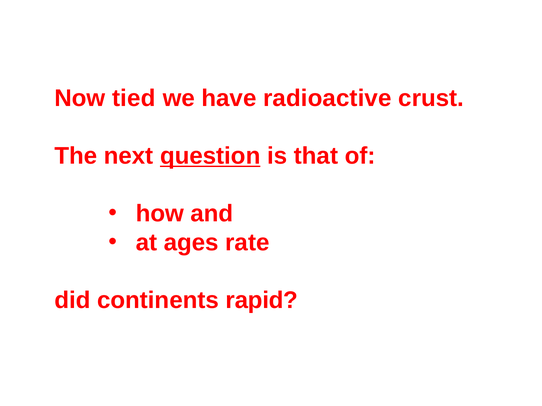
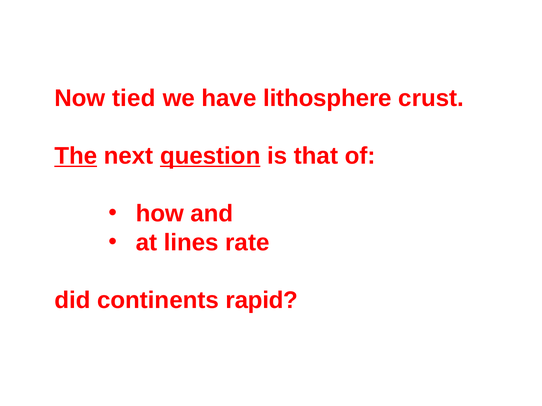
radioactive: radioactive -> lithosphere (327, 98)
The underline: none -> present (76, 156)
ages: ages -> lines (191, 243)
